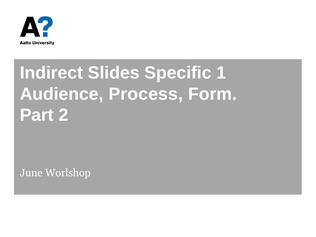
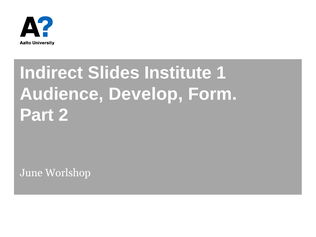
Specific: Specific -> Institute (178, 73)
Process: Process -> Develop (146, 94)
